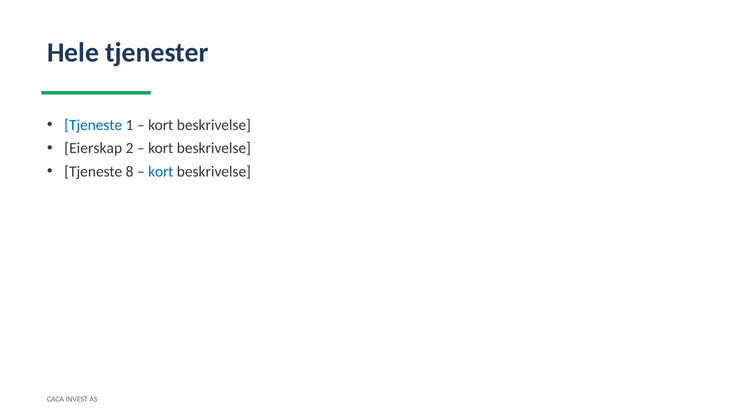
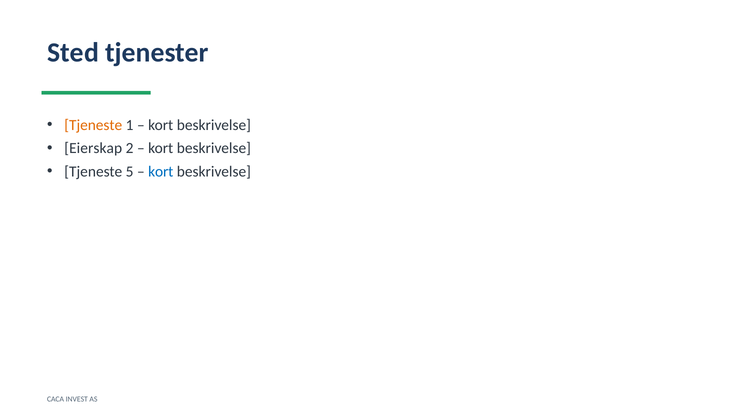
Hele: Hele -> Sted (73, 53)
Tjeneste colour: blue -> orange (93, 125)
8: 8 -> 5 (130, 171)
